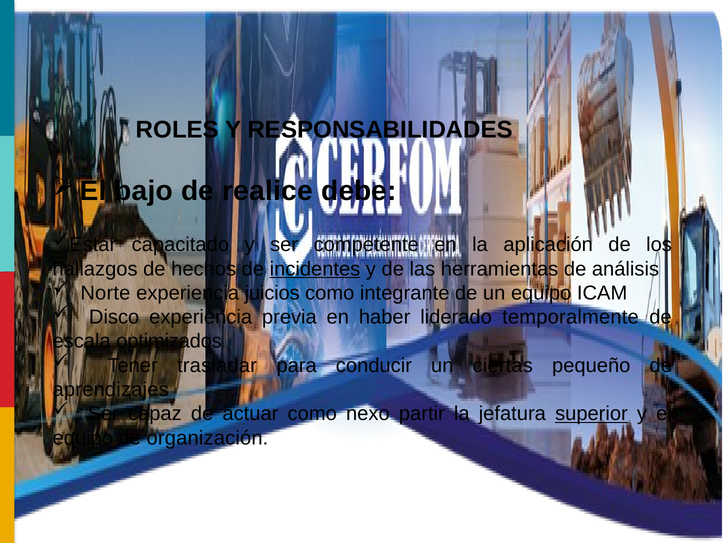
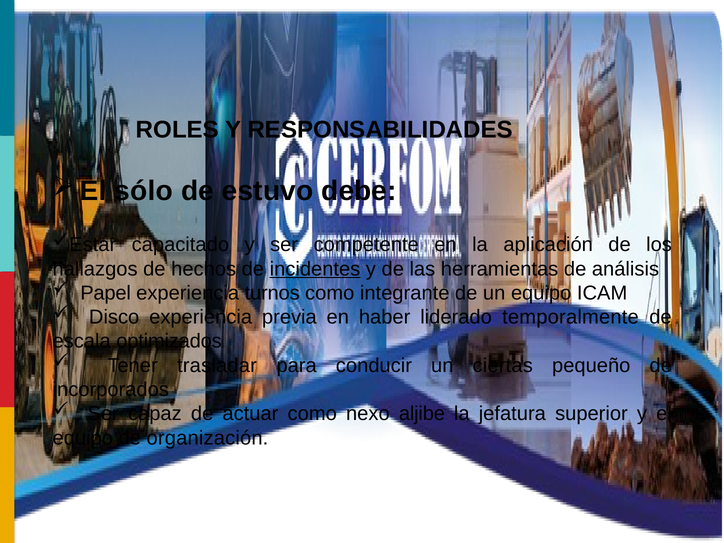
bajo: bajo -> sólo (144, 191)
realice: realice -> estuvo (268, 191)
Norte: Norte -> Papel (106, 293)
juicios: juicios -> turnos (272, 293)
aprendizajes: aprendizajes -> incorporados (111, 390)
partir: partir -> aljibe (422, 414)
superior underline: present -> none (591, 414)
